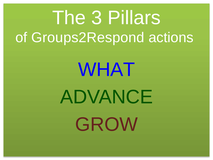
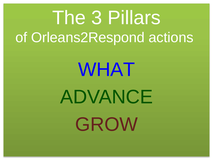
Groups2Respond: Groups2Respond -> Orleans2Respond (88, 38)
